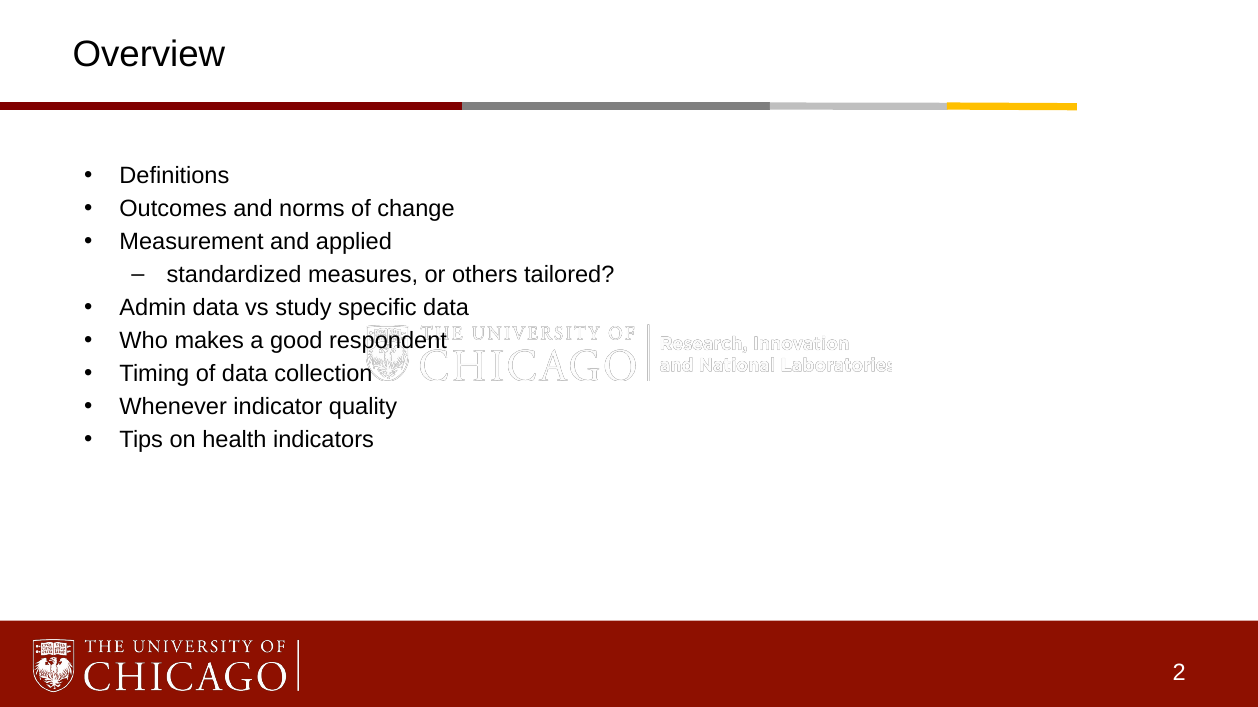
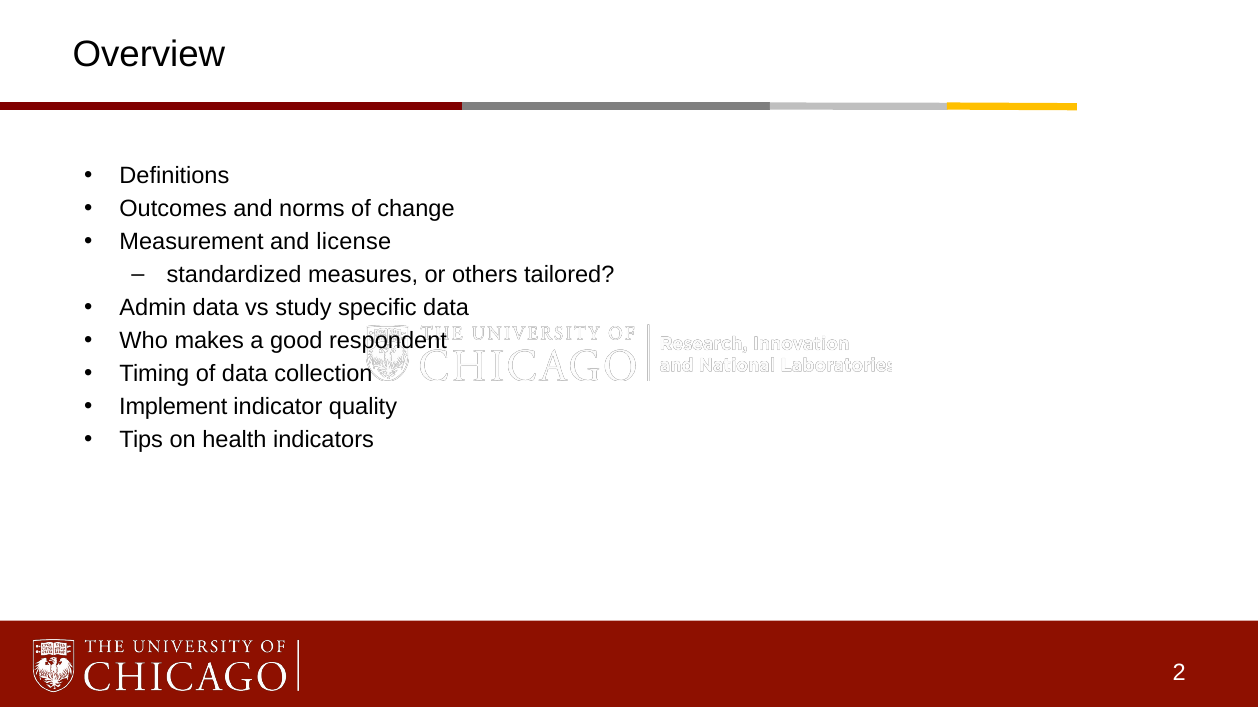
applied: applied -> license (354, 242)
Whenever: Whenever -> Implement (173, 407)
